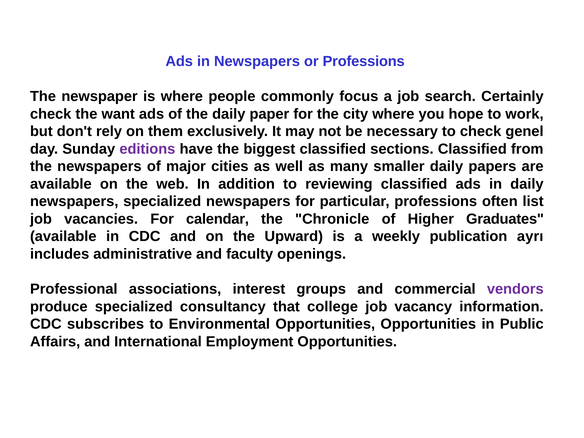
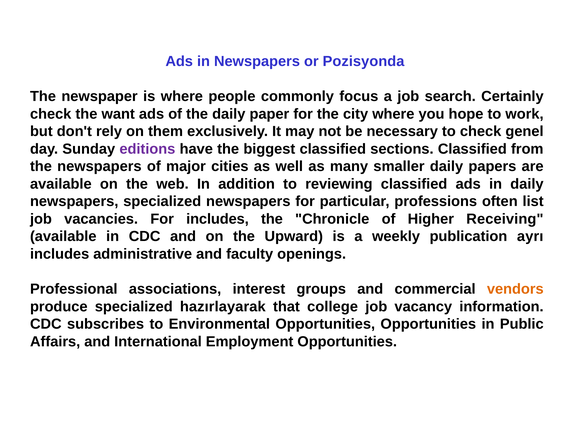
or Professions: Professions -> Pozisyonda (364, 61)
For calendar: calendar -> includes (217, 219)
Graduates: Graduates -> Receiving (505, 219)
vendors colour: purple -> orange (515, 289)
consultancy: consultancy -> hazırlayarak (223, 307)
